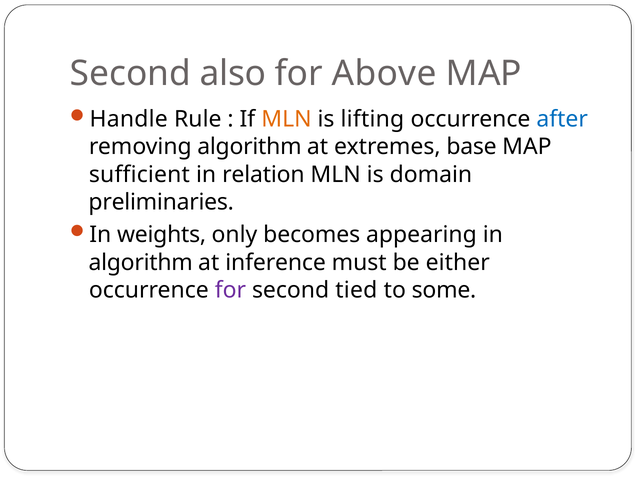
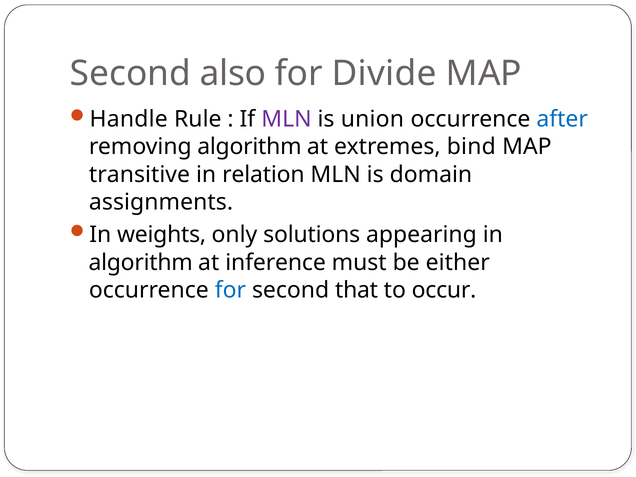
Above: Above -> Divide (384, 73)
MLN colour: orange -> purple (286, 119)
lifting: lifting -> union (372, 119)
base: base -> bind (471, 147)
sufficient: sufficient -> transitive (139, 175)
preliminaries: preliminaries -> assignments (161, 202)
becomes: becomes -> solutions (312, 235)
for colour: purple -> blue (230, 290)
tied: tied -> that (357, 290)
some: some -> occur (444, 290)
